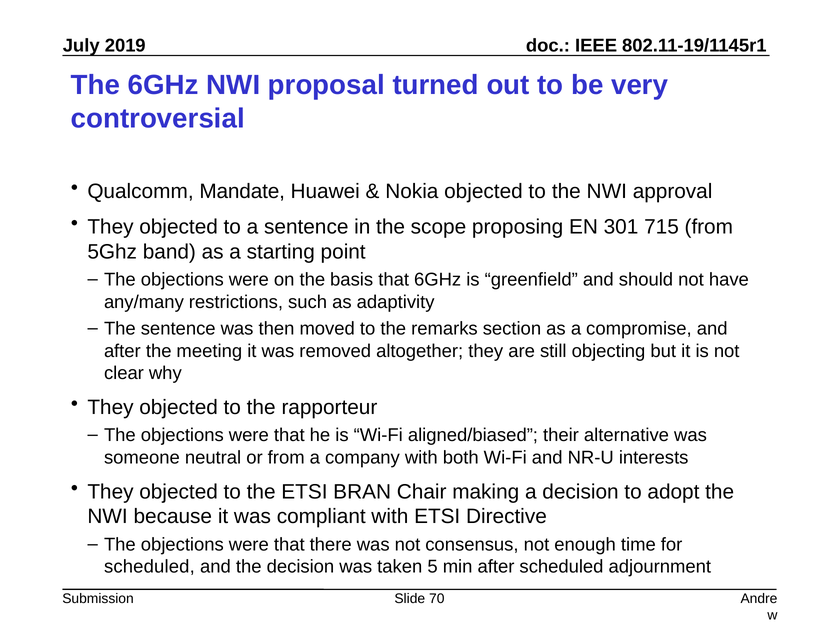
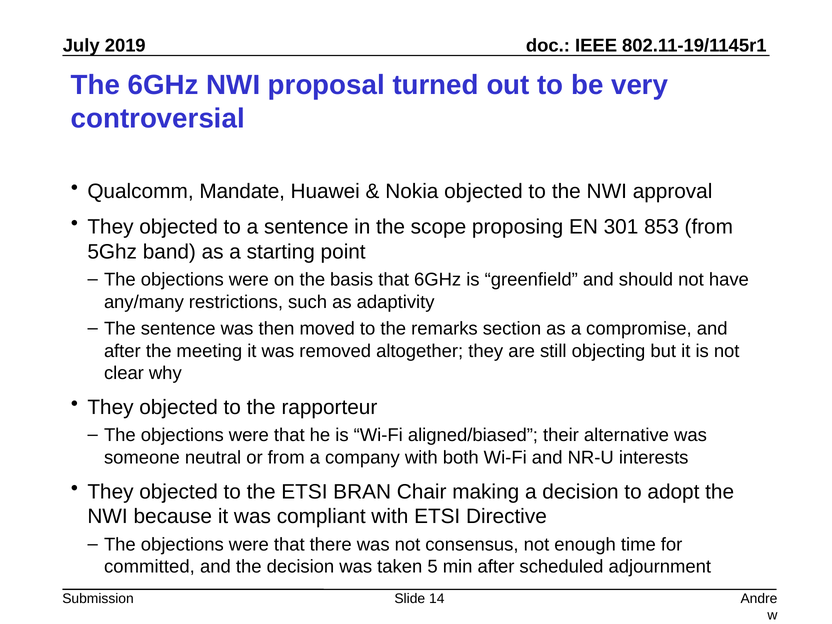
715: 715 -> 853 (661, 227)
scheduled: scheduled -> committed (149, 567)
70: 70 -> 14 (437, 598)
